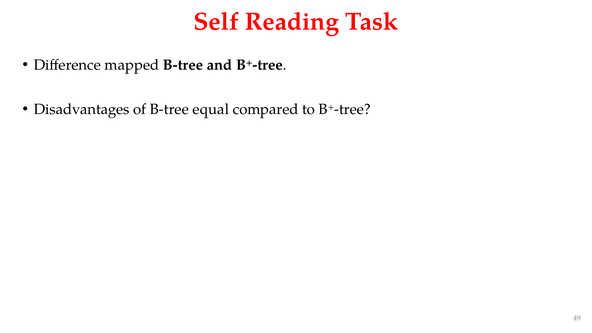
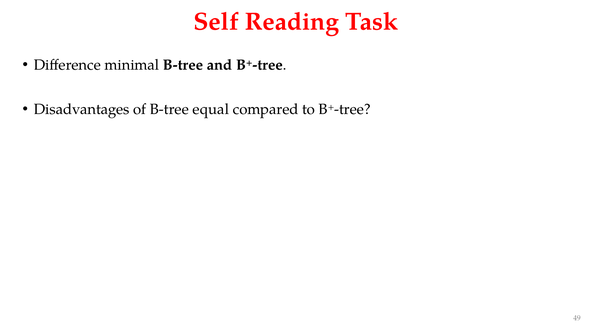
mapped: mapped -> minimal (132, 65)
